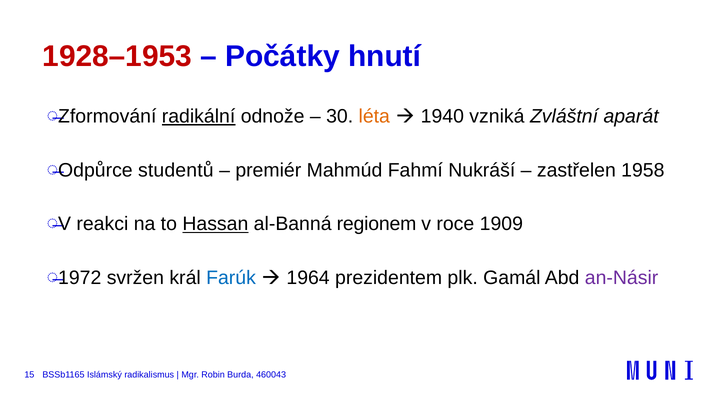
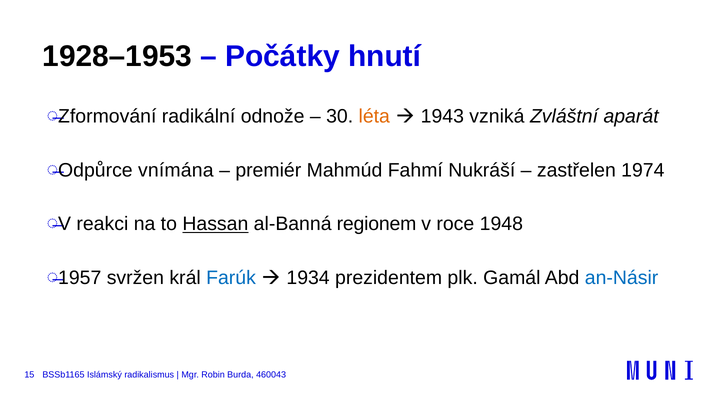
1928–1953 colour: red -> black (117, 56)
radikální underline: present -> none (199, 116)
1940: 1940 -> 1943 (442, 116)
studentů: studentů -> vnímána (176, 170)
1958: 1958 -> 1974 (643, 170)
1909: 1909 -> 1948 (501, 224)
1972: 1972 -> 1957 (80, 278)
1964: 1964 -> 1934 (308, 278)
an-Násir colour: purple -> blue (622, 278)
